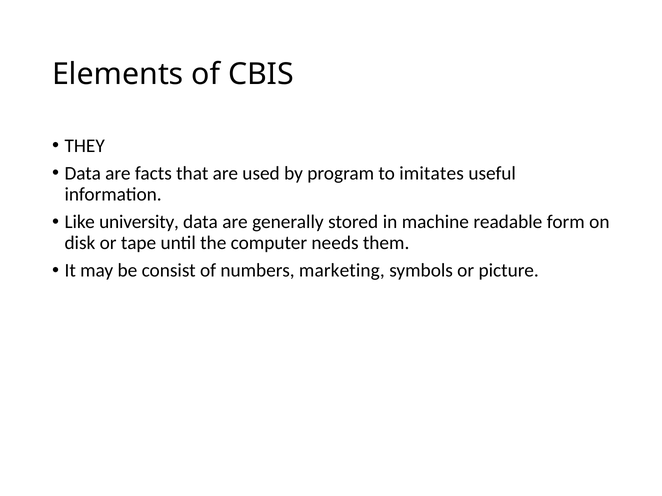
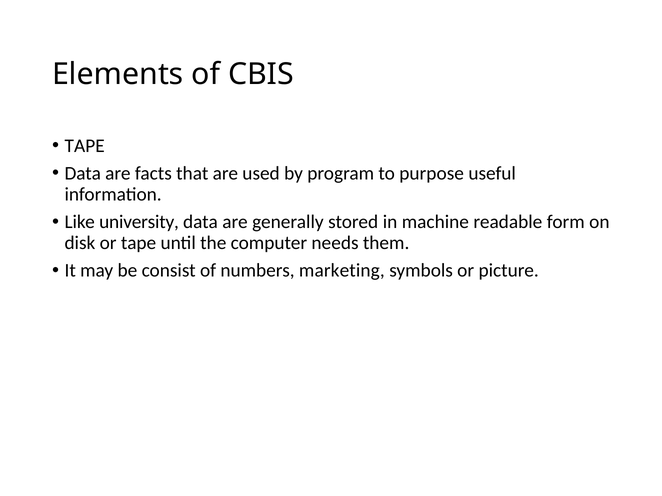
THEY: THEY -> TAPE (85, 146)
imitates: imitates -> purpose (432, 174)
